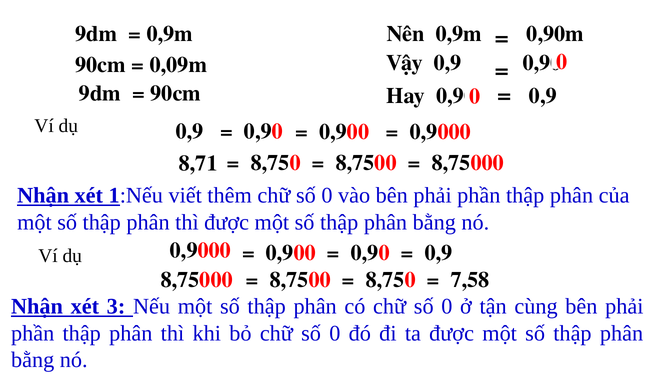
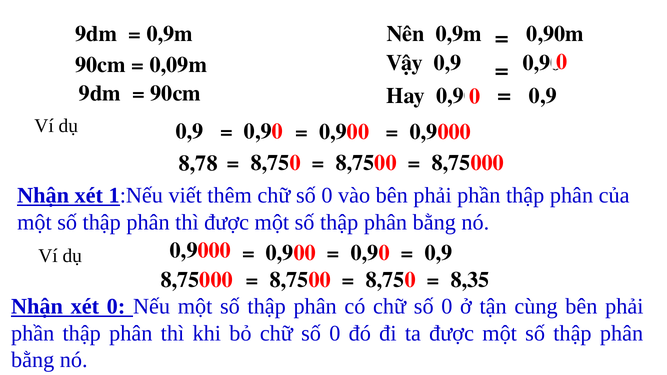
8,71: 8,71 -> 8,78 (198, 164)
7,58: 7,58 -> 8,35 (470, 280)
xét 3: 3 -> 0 (116, 307)
